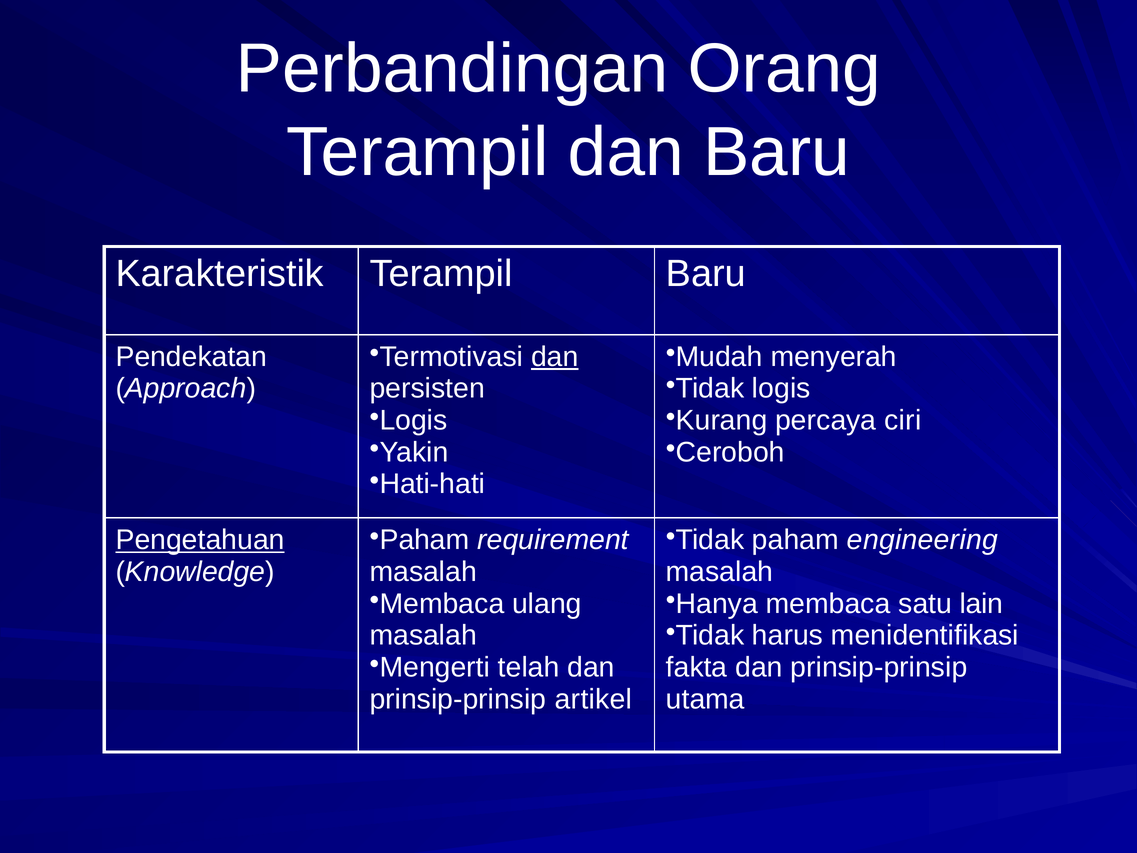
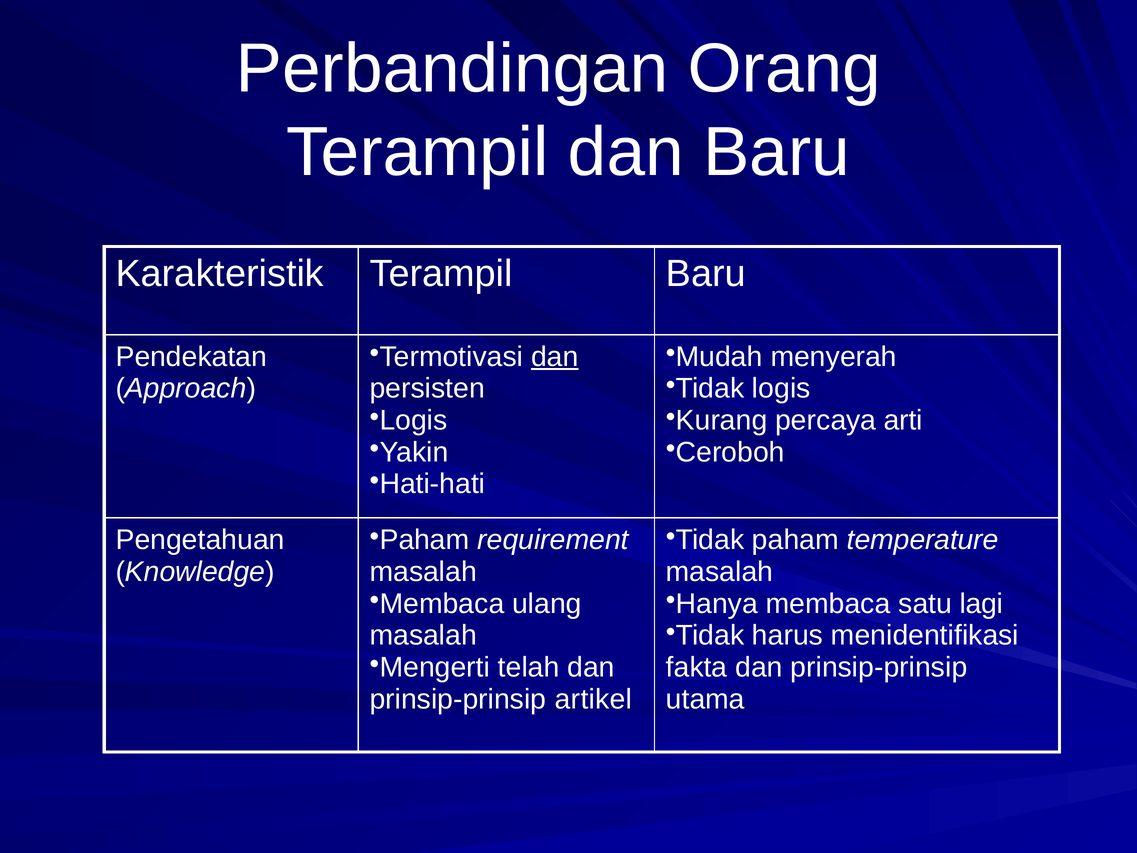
ciri: ciri -> arti (903, 420)
engineering: engineering -> temperature (923, 540)
Pengetahuan underline: present -> none (200, 540)
lain: lain -> lagi (981, 603)
